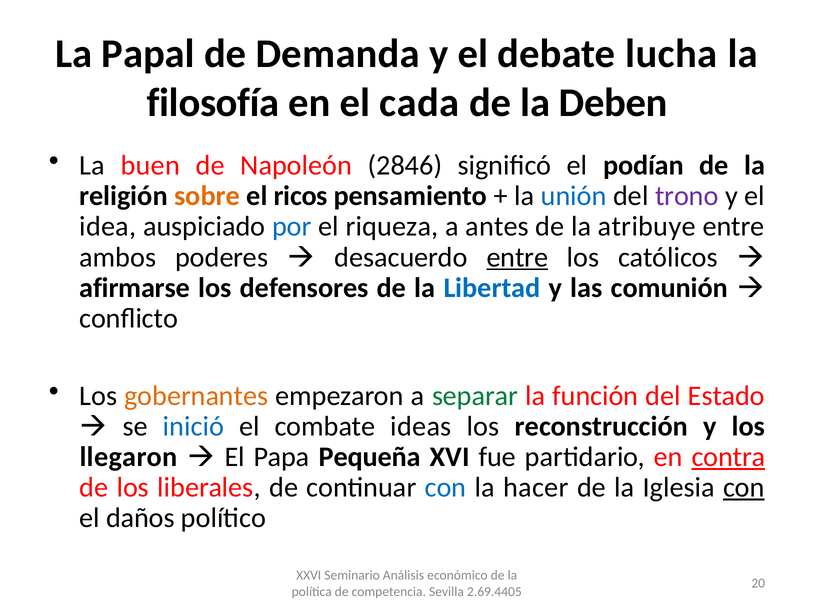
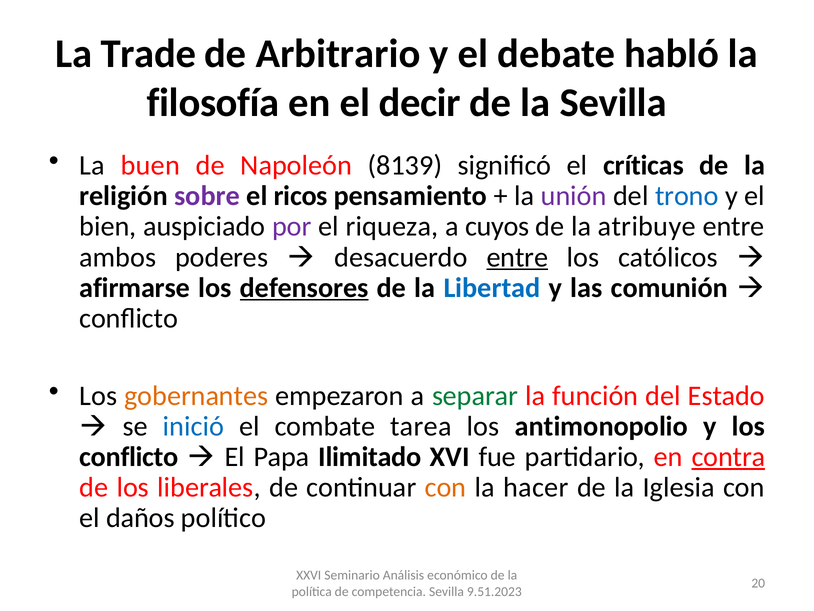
Papal: Papal -> Trade (148, 54)
Demanda: Demanda -> Arbitrario (338, 54)
lucha: lucha -> habló (672, 54)
cada: cada -> decir (420, 103)
la Deben: Deben -> Sevilla (613, 103)
2846: 2846 -> 8139 (405, 165)
podían: podían -> críticas (644, 165)
sobre colour: orange -> purple (207, 196)
unión colour: blue -> purple (574, 196)
trono colour: purple -> blue (687, 196)
idea: idea -> bien (108, 226)
por colour: blue -> purple (292, 226)
antes: antes -> cuyos (497, 226)
defensores underline: none -> present (304, 287)
ideas: ideas -> tarea (421, 426)
reconstrucción: reconstrucción -> antimonopolio (601, 426)
llegaron: llegaron -> conflicto (129, 456)
Pequeña: Pequeña -> Ilimitado (370, 456)
con colour: blue -> orange (445, 487)
con underline: present -> none (744, 487)
2.69.4405: 2.69.4405 -> 9.51.2023 (494, 591)
